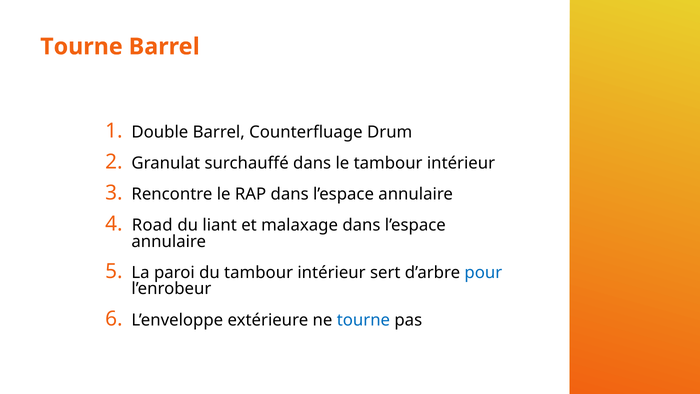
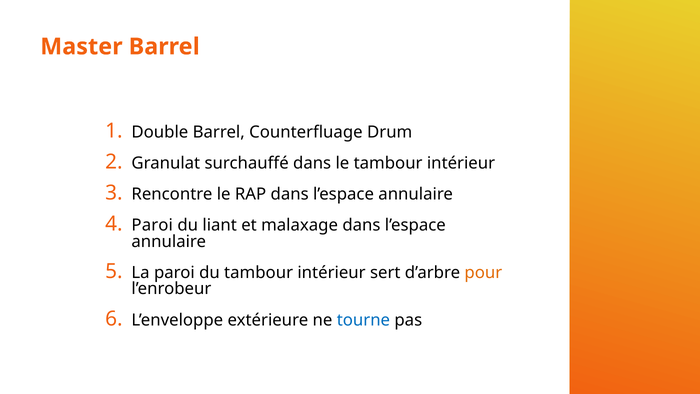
Tourne: Tourne -> Master (81, 47)
Road: Road -> Paroi (152, 225)
pour colour: blue -> orange (483, 272)
